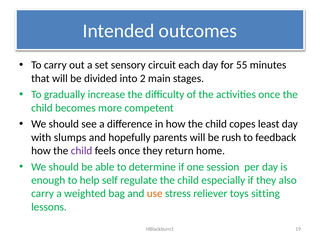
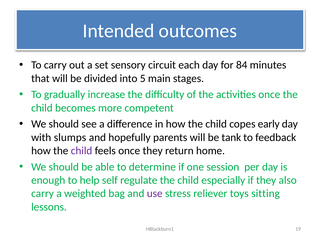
55: 55 -> 84 (242, 65)
2: 2 -> 5 (143, 78)
least: least -> early (269, 124)
rush: rush -> tank (231, 137)
use colour: orange -> purple (155, 194)
